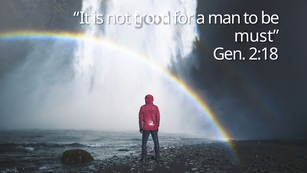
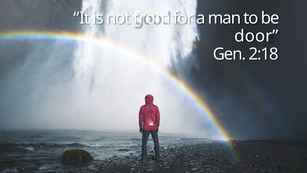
must: must -> door (256, 36)
